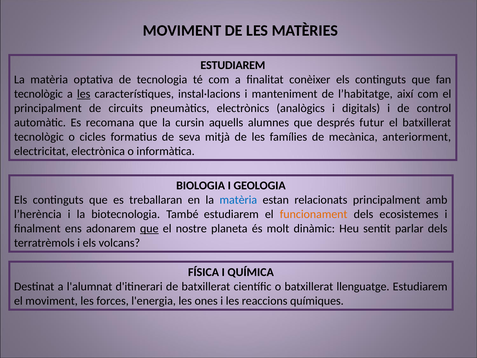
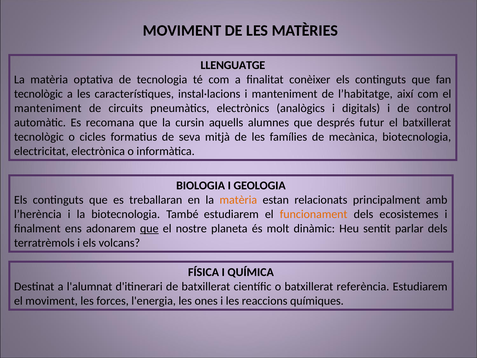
ESTUDIAREM: ESTUDIAREM -> LLENGUATGE (233, 65)
les underline: present -> none (84, 94)
principalment: principalment -> manteniment (48, 108)
mecànica anteriorment: anteriorment -> biotecnologia (417, 137)
matèria colour: blue -> orange (238, 200)
llenguatge: llenguatge -> referència (363, 286)
